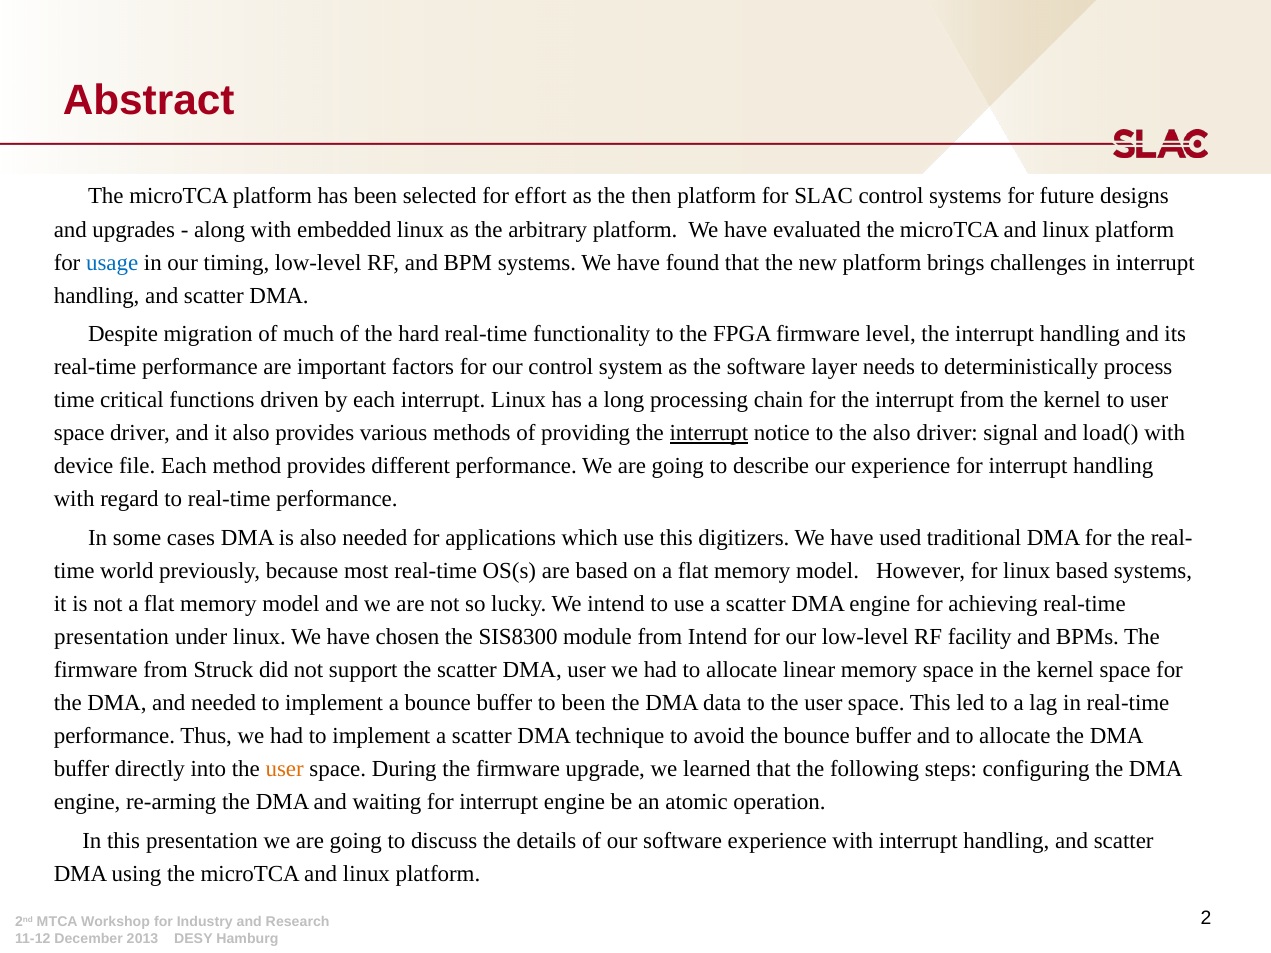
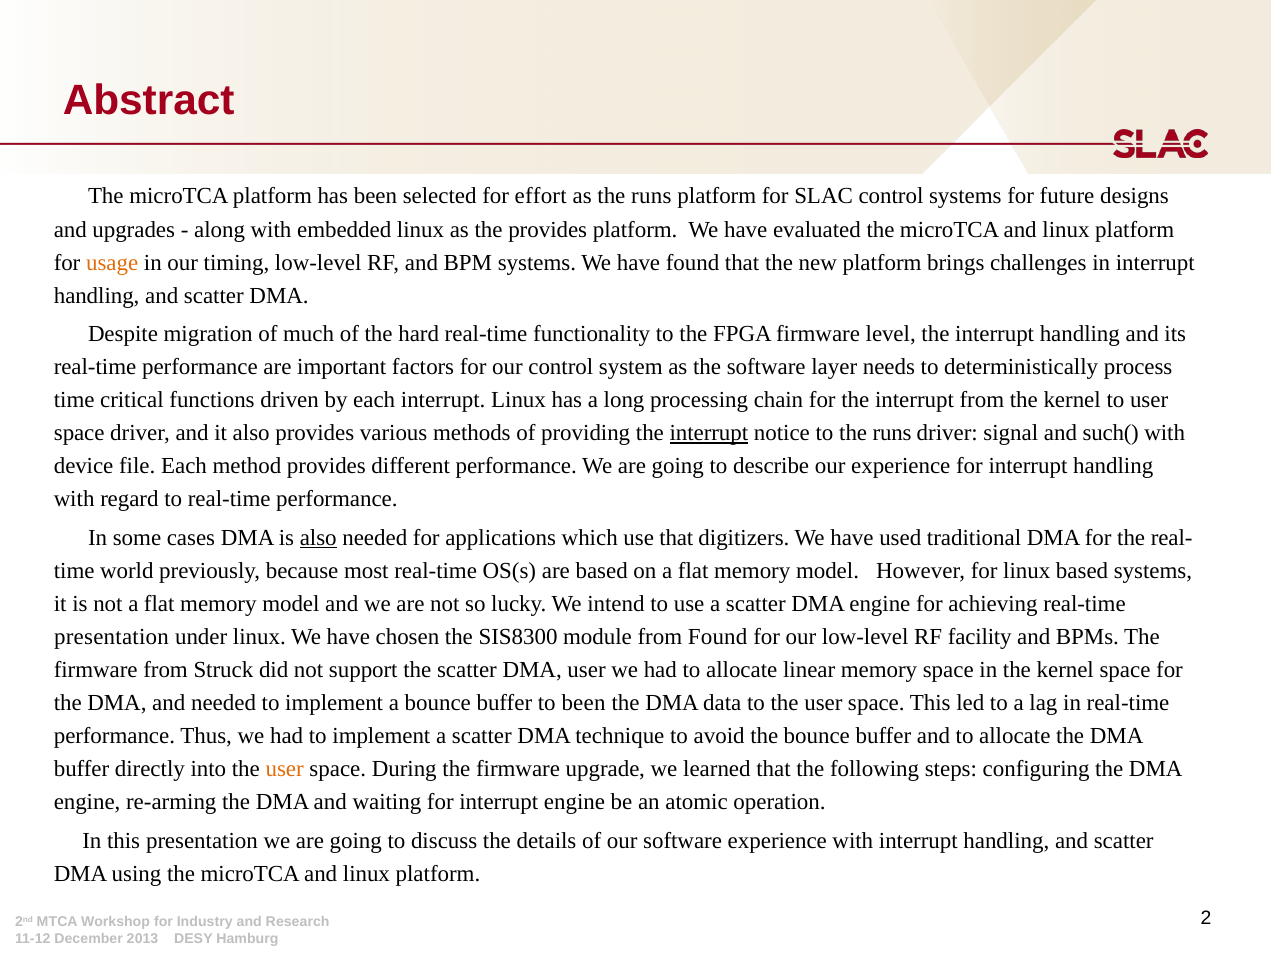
as the then: then -> runs (651, 196)
the arbitrary: arbitrary -> provides (548, 230)
usage colour: blue -> orange (112, 263)
to the also: also -> runs (892, 433)
load(: load( -> such( (1111, 433)
also underline: none -> present (318, 538)
use this: this -> that (676, 538)
from Intend: Intend -> Found (718, 637)
